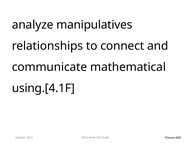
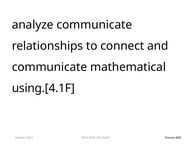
analyze manipulatives: manipulatives -> communicate (94, 25)
